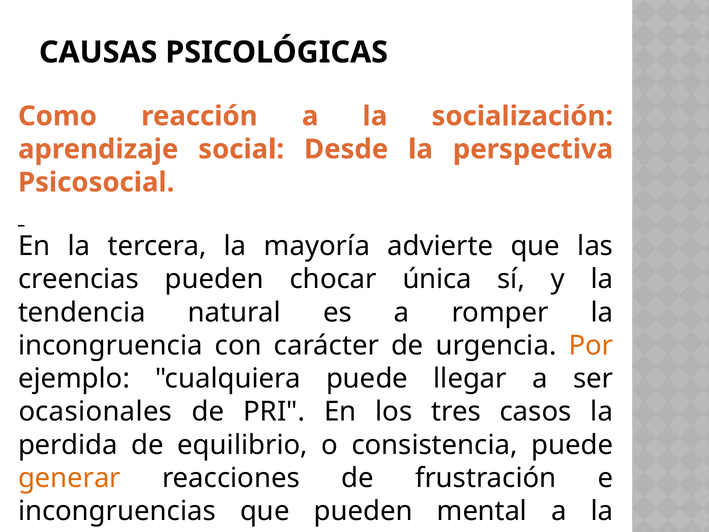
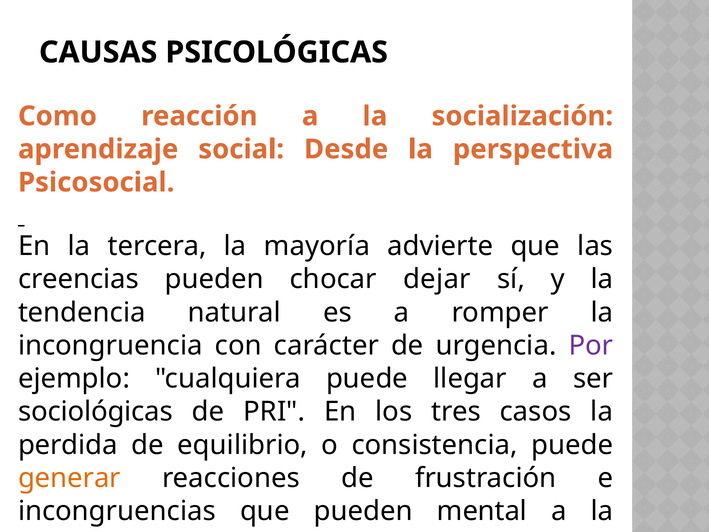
única: única -> dejar (437, 279)
Por colour: orange -> purple (591, 345)
ocasionales: ocasionales -> sociológicas (96, 412)
